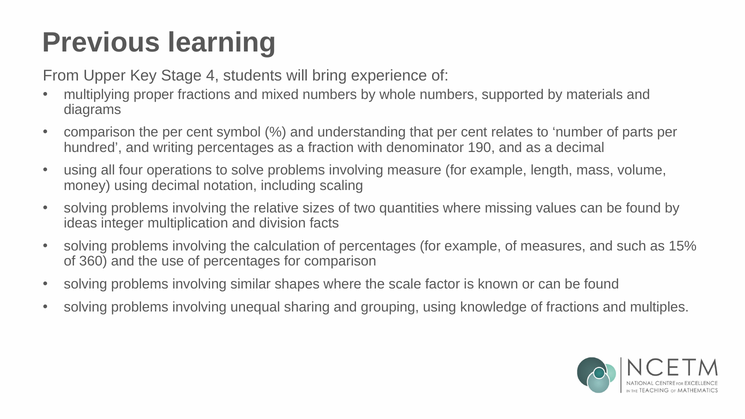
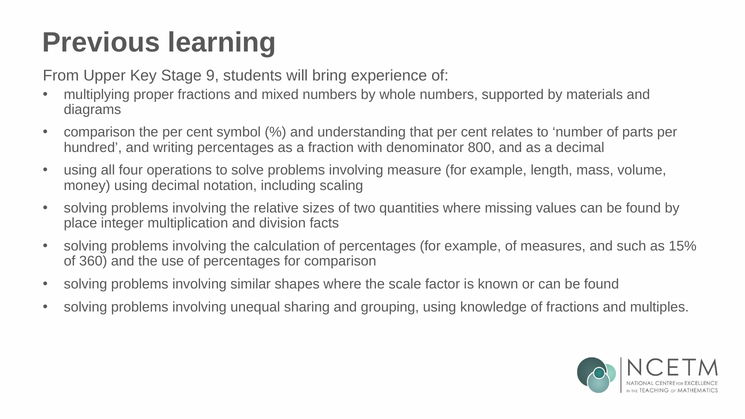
4: 4 -> 9 (212, 75)
190: 190 -> 800 (481, 147)
ideas: ideas -> place (80, 223)
